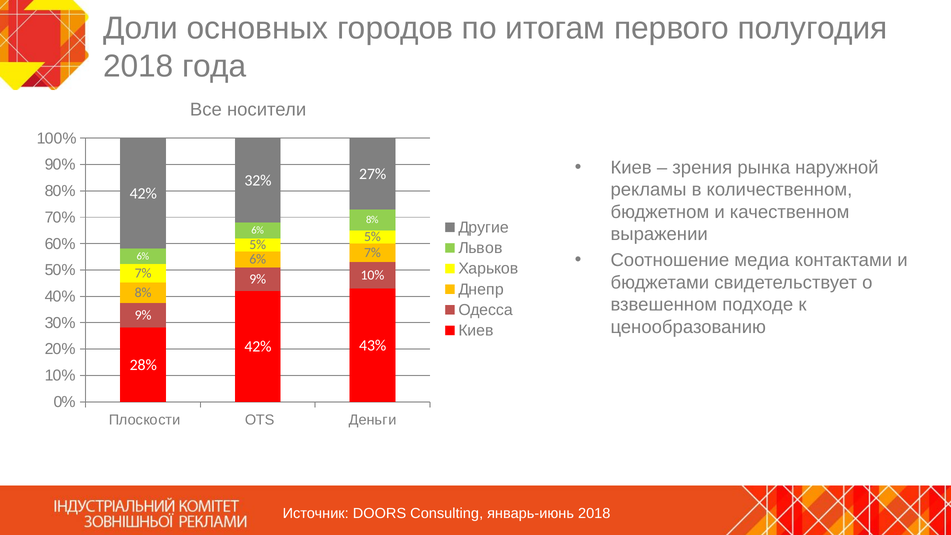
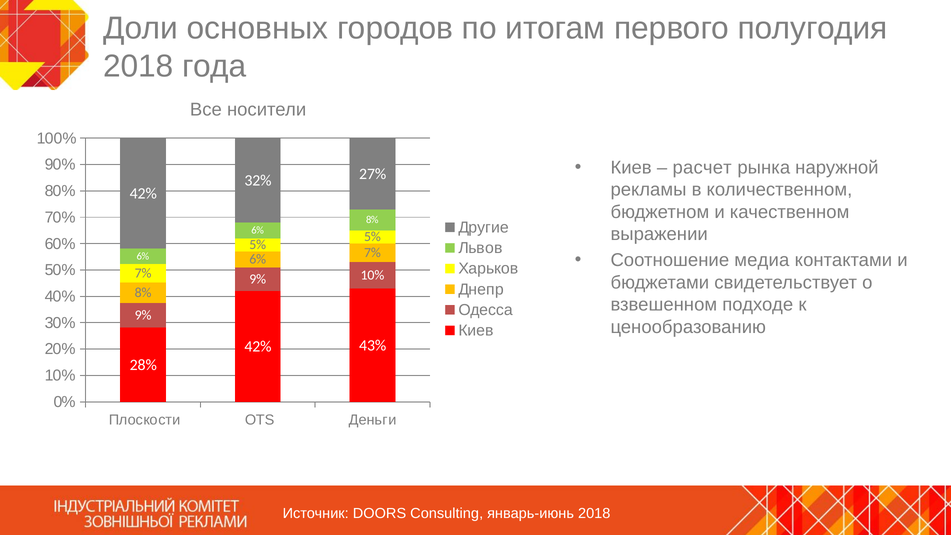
зрения: зрения -> расчет (702, 168)
